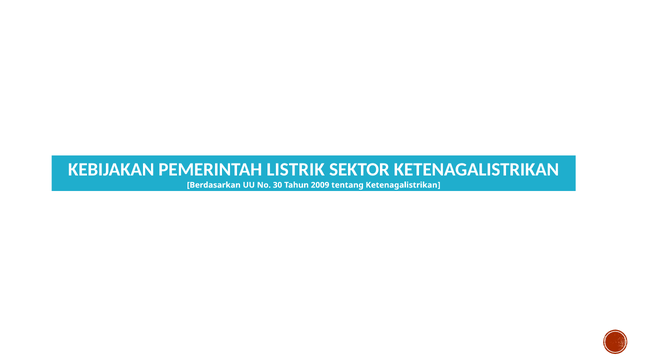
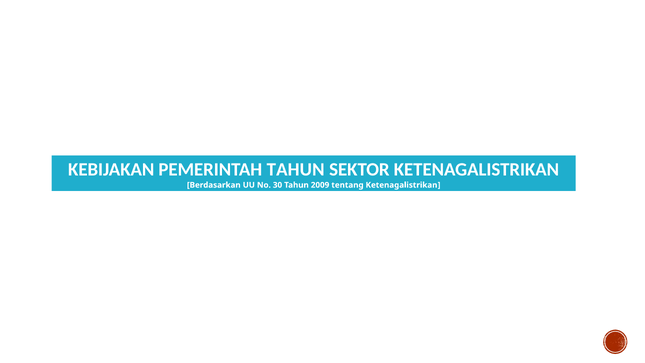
PEMERINTAH LISTRIK: LISTRIK -> TAHUN (296, 170)
